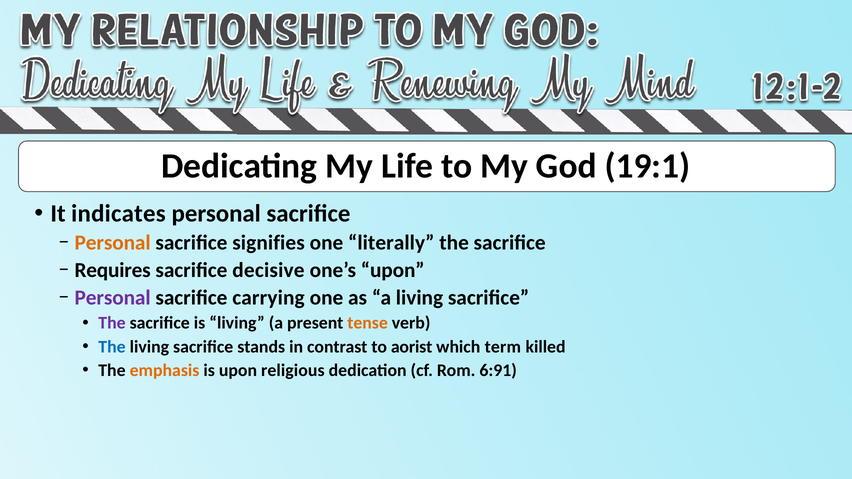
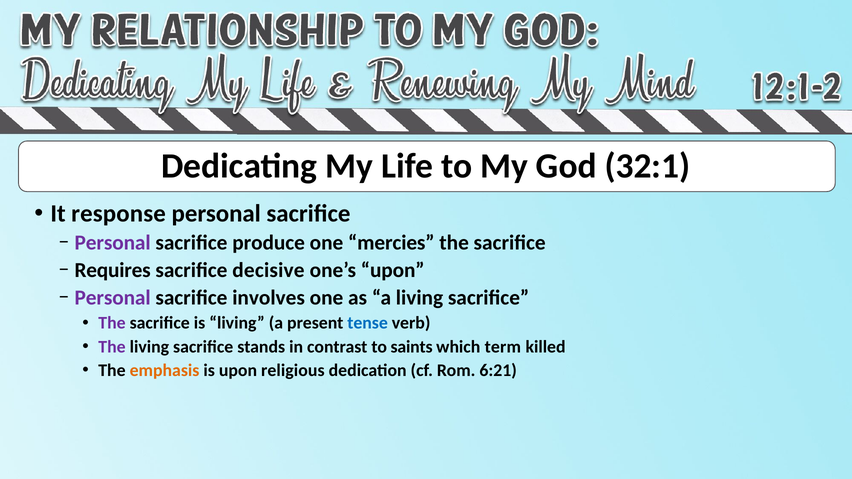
19:1: 19:1 -> 32:1 (647, 166)
indicates: indicates -> response (119, 214)
Personal colour: orange -> purple (113, 243)
signifies: signifies -> produce (269, 243)
literally: literally -> mercies (391, 243)
carrying: carrying -> involves (269, 298)
tense colour: orange -> blue (368, 323)
The colour: blue -> purple (112, 347)
aorist: aorist -> saints (412, 347)
6:91: 6:91 -> 6:21 (498, 371)
